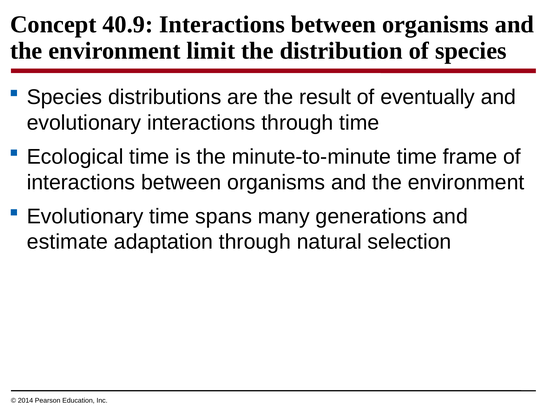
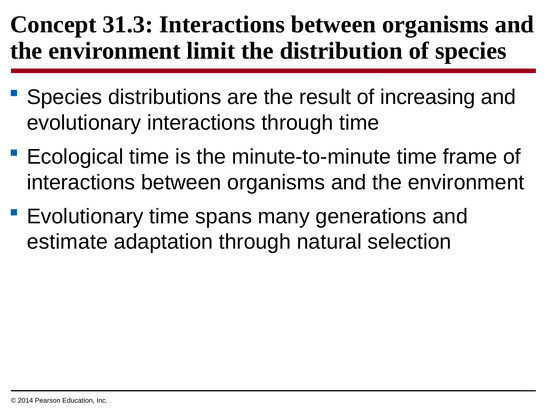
40.9: 40.9 -> 31.3 (128, 25)
eventually: eventually -> increasing (428, 97)
